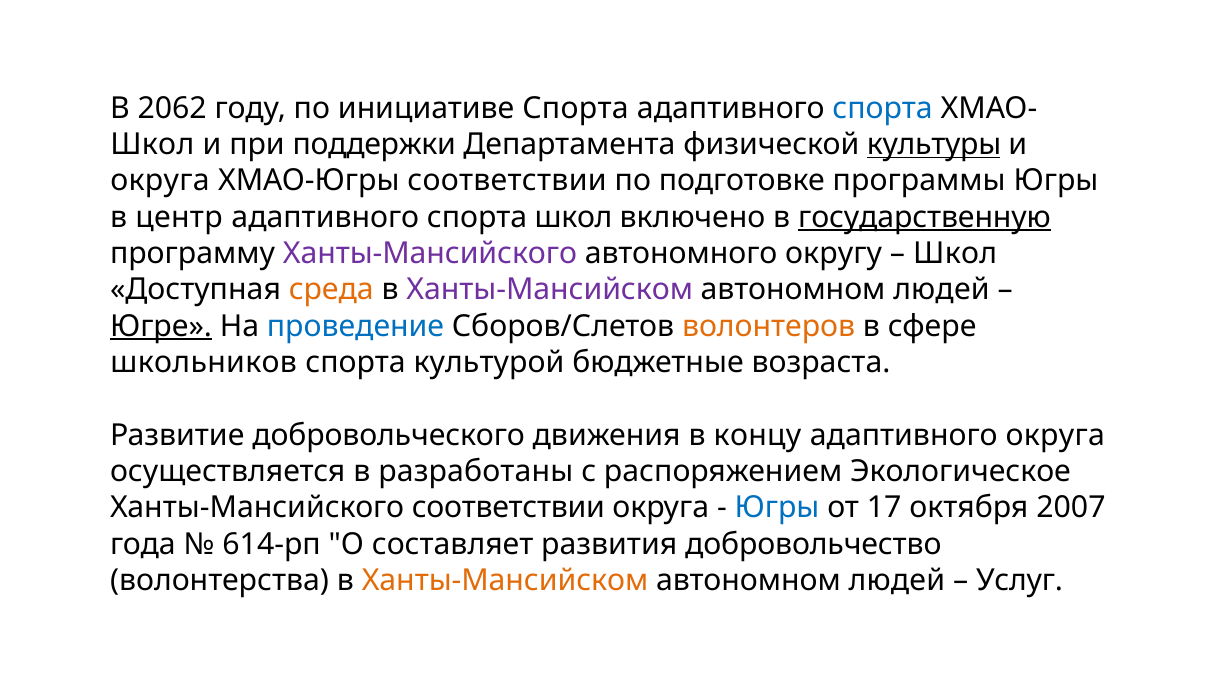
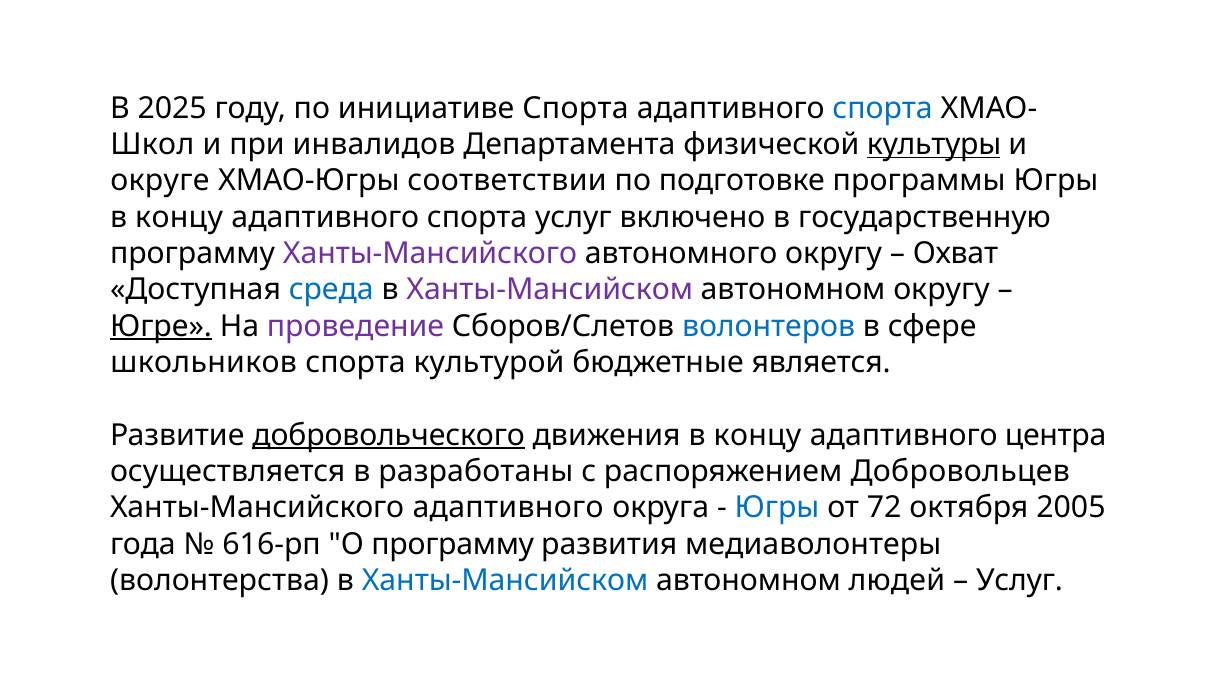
2062: 2062 -> 2025 (172, 108)
поддержки: поддержки -> инвалидов (374, 144)
округа: округа -> округе (160, 181)
центр: центр -> концу (179, 217)
спорта школ: школ -> услуг (573, 217)
государственную underline: present -> none (925, 217)
Школ: Школ -> Охват (955, 253)
среда colour: orange -> blue (331, 290)
людей: людей -> округу (942, 290)
проведение colour: blue -> purple (356, 326)
волонтеров colour: orange -> blue (769, 326)
возраста: возраста -> является (821, 362)
добровольческого underline: none -> present (389, 435)
адаптивного округа: округа -> центра (1056, 435)
Экологическое: Экологическое -> Добровольцев (960, 471)
Ханты-Мансийского соответствии: соответствии -> адаптивного (508, 507)
17: 17 -> 72 (884, 507)
2007: 2007 -> 2005 (1071, 507)
614-рп: 614-рп -> 616-рп (272, 544)
О составляет: составляет -> программу (453, 544)
добровольчество: добровольчество -> медиаволонтеры (813, 544)
Ханты-Мансийском colour: orange -> blue (505, 580)
